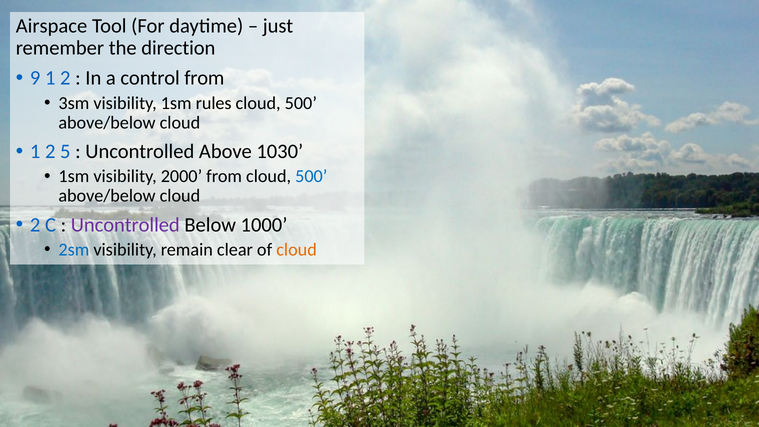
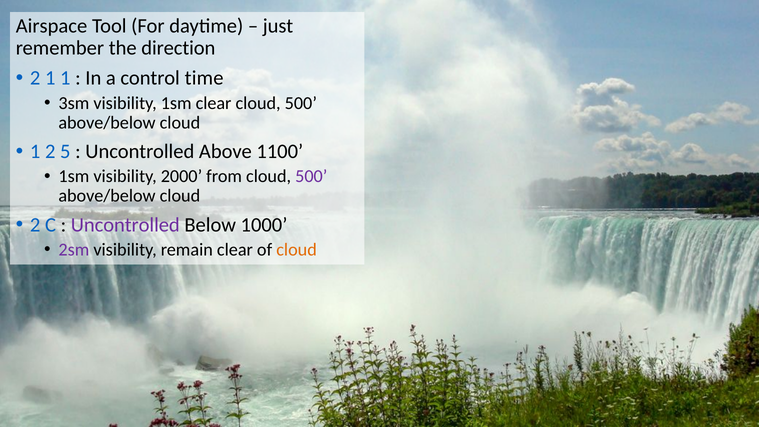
9: 9 -> 2 (35, 78)
2: 2 -> 1 (65, 78)
control from: from -> time (204, 78)
1sm rules: rules -> clear (214, 103)
1030: 1030 -> 1100 (280, 151)
500 colour: blue -> purple (311, 176)
2sm colour: blue -> purple (74, 250)
